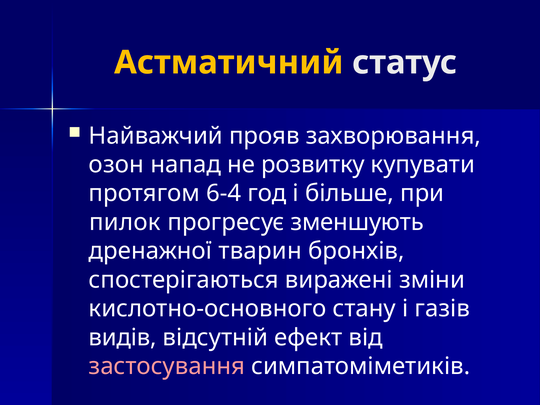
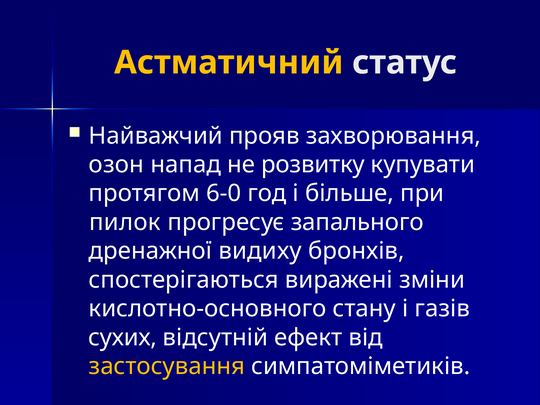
6-4: 6-4 -> 6-0 (224, 193)
зменшують: зменшують -> запального (357, 222)
тварин: тварин -> видиху (260, 251)
видів: видів -> сухих (123, 337)
застосування colour: pink -> yellow (167, 366)
